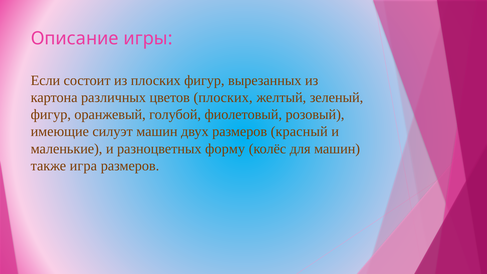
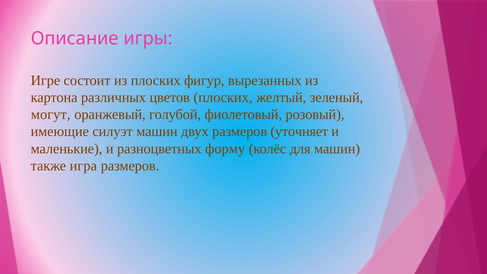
Если: Если -> Игре (45, 81)
фигур: фигур -> могут (51, 115)
красный: красный -> уточняет (299, 132)
